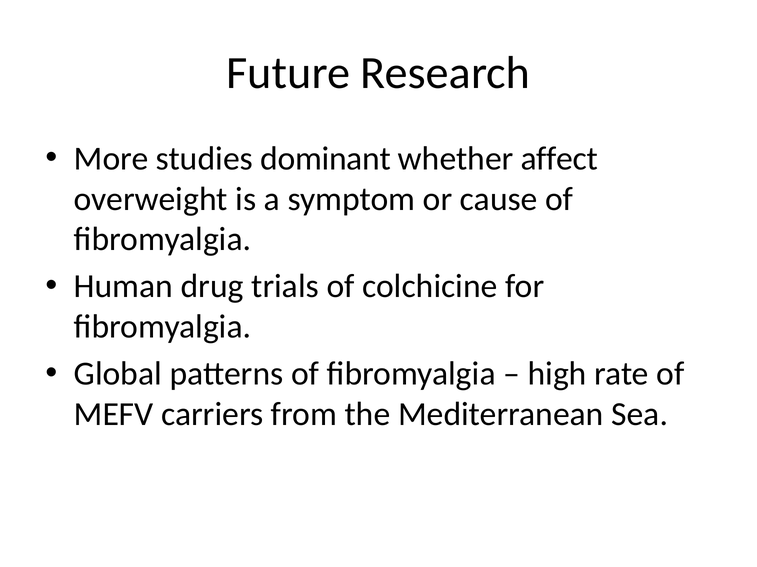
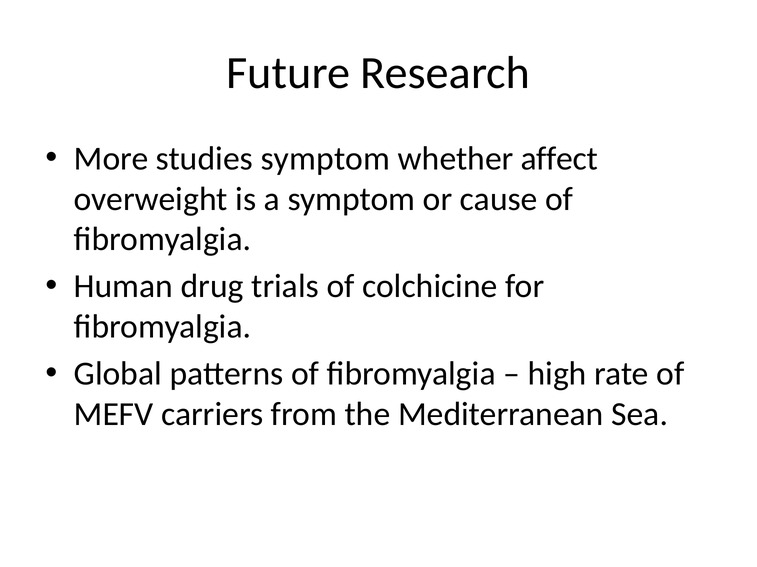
studies dominant: dominant -> symptom (325, 159)
